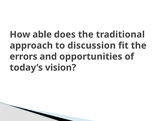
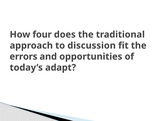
able: able -> four (42, 35)
vision: vision -> adapt (61, 68)
